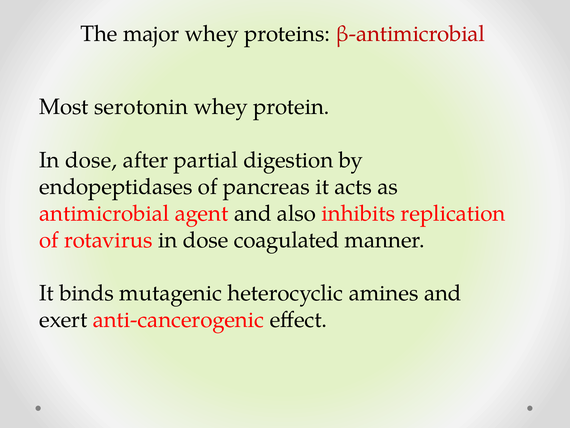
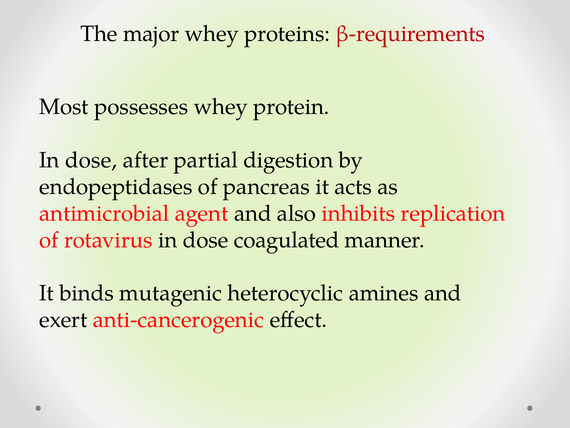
β-antimicrobial: β-antimicrobial -> β-requirements (410, 34)
serotonin: serotonin -> possesses (141, 107)
